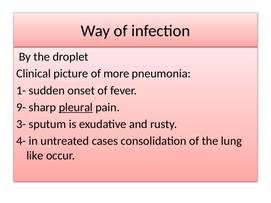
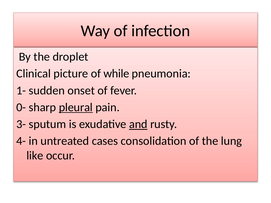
more: more -> while (116, 74)
9-: 9- -> 0- (21, 107)
and underline: none -> present (138, 124)
